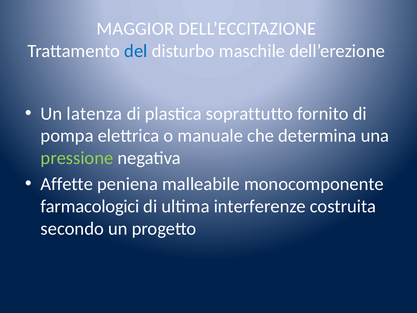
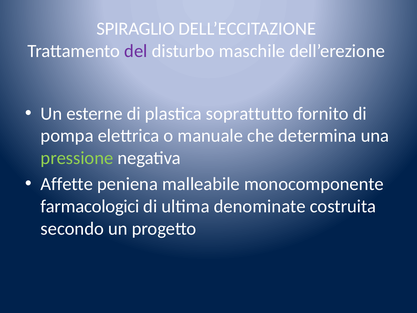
MAGGIOR: MAGGIOR -> SPIRAGLIO (136, 29)
del colour: blue -> purple (136, 51)
latenza: latenza -> esterne (95, 113)
interferenze: interferenze -> denominate (260, 206)
